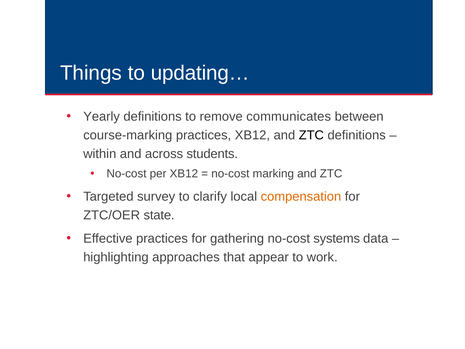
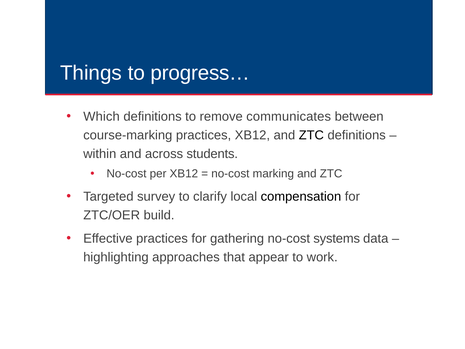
updating…: updating… -> progress… (200, 73)
Yearly: Yearly -> Which (101, 117)
compensation colour: orange -> black (301, 196)
state: state -> build (159, 215)
